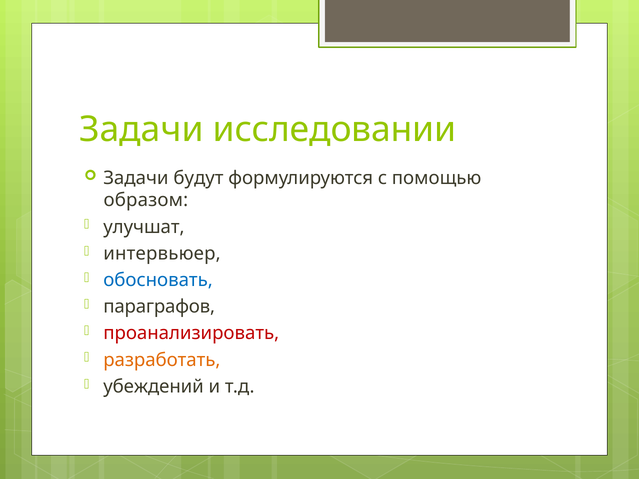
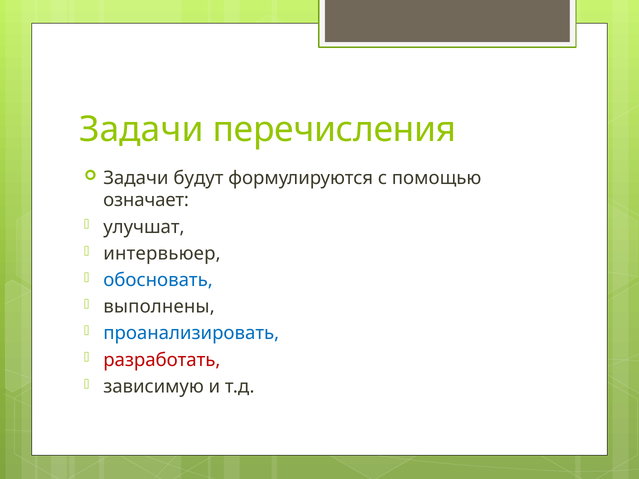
исследовании: исследовании -> перечисления (335, 130)
образом: образом -> означает (146, 200)
параграфов: параграфов -> выполнены (159, 307)
проанализировать colour: red -> blue (191, 334)
разработать colour: orange -> red (162, 360)
убеждений: убеждений -> зависимую (154, 387)
